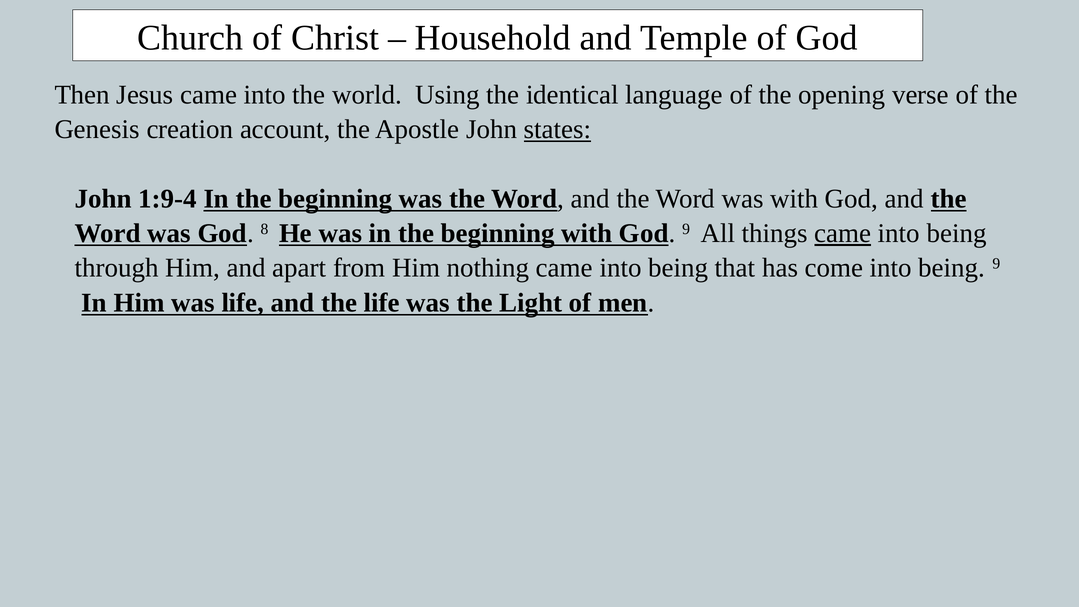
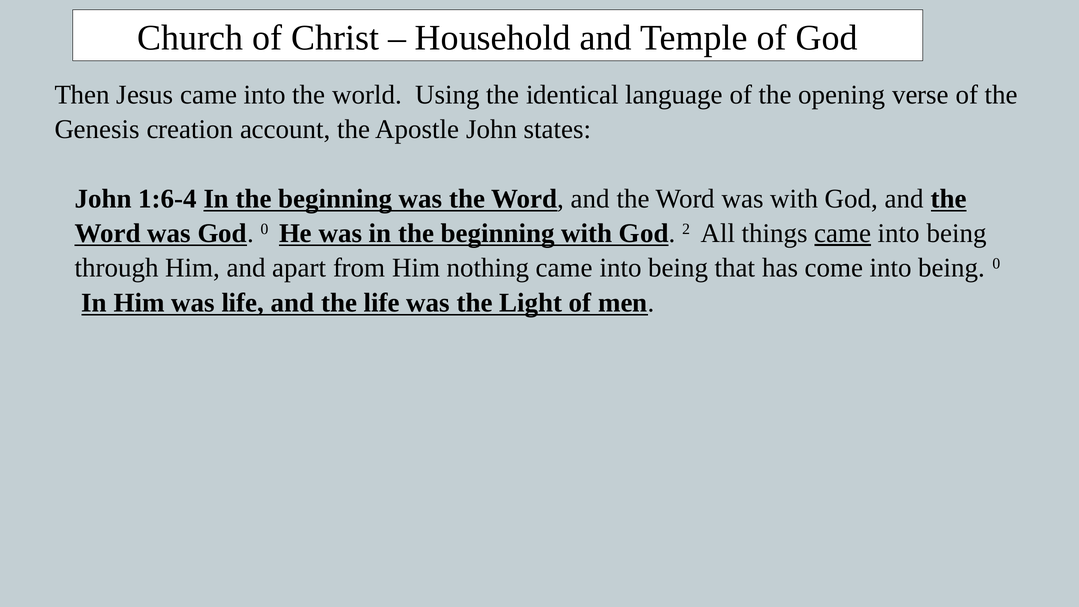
states underline: present -> none (557, 129)
1:9-4: 1:9-4 -> 1:6-4 (168, 199)
God 8: 8 -> 0 (264, 229)
God 9: 9 -> 2 (686, 229)
being 9: 9 -> 0 (996, 264)
